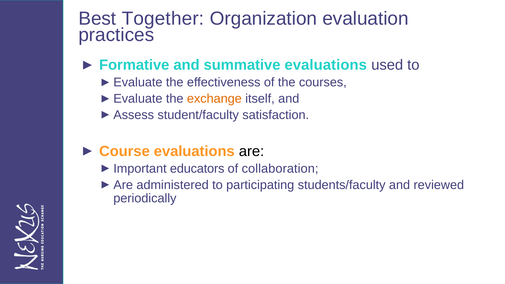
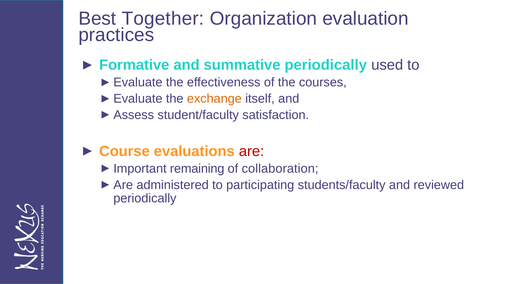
summative evaluations: evaluations -> periodically (326, 65)
are colour: black -> red (252, 151)
educators: educators -> remaining (197, 169)
